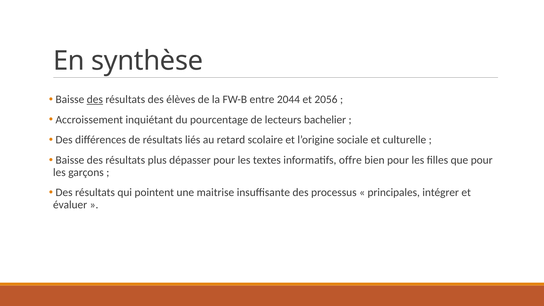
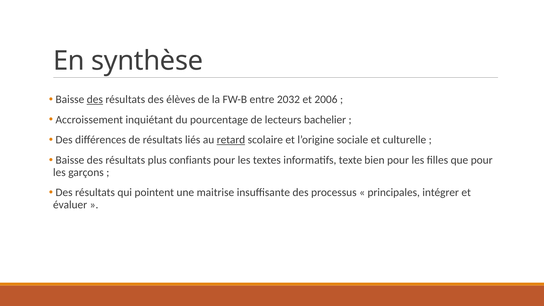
2044: 2044 -> 2032 (288, 100)
2056: 2056 -> 2006 (326, 100)
retard underline: none -> present (231, 140)
dépasser: dépasser -> confiants (190, 160)
offre: offre -> texte (350, 160)
